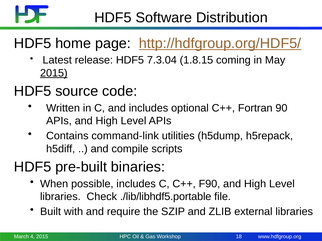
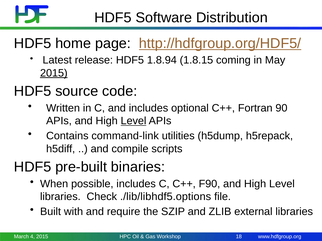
7.3.04: 7.3.04 -> 1.8.94 (162, 60)
Level underline: none -> present (134, 121)
./lib/libhdf5.portable: ./lib/libhdf5.portable -> ./lib/libhdf5.options (166, 197)
